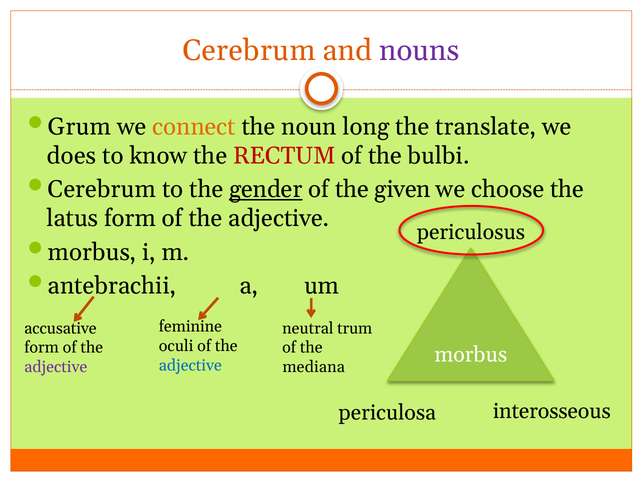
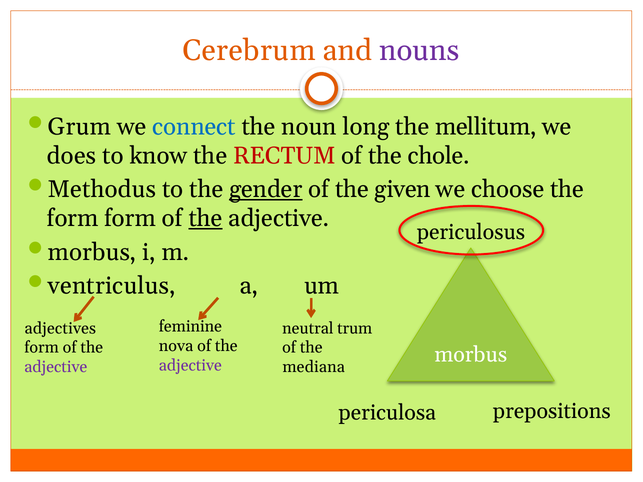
connect colour: orange -> blue (194, 127)
translate: translate -> mellitum (486, 127)
bulbi: bulbi -> chole (439, 156)
Cerebrum: Cerebrum -> Methodus (102, 189)
latus: latus -> form (73, 218)
the underline: none -> present (206, 218)
antebrachii: antebrachii -> ventriculus (112, 286)
accusative: accusative -> adjectives (60, 329)
oculi: oculi -> nova (176, 346)
adjective colour: blue -> purple (190, 365)
interosseous: interosseous -> prepositions (552, 412)
